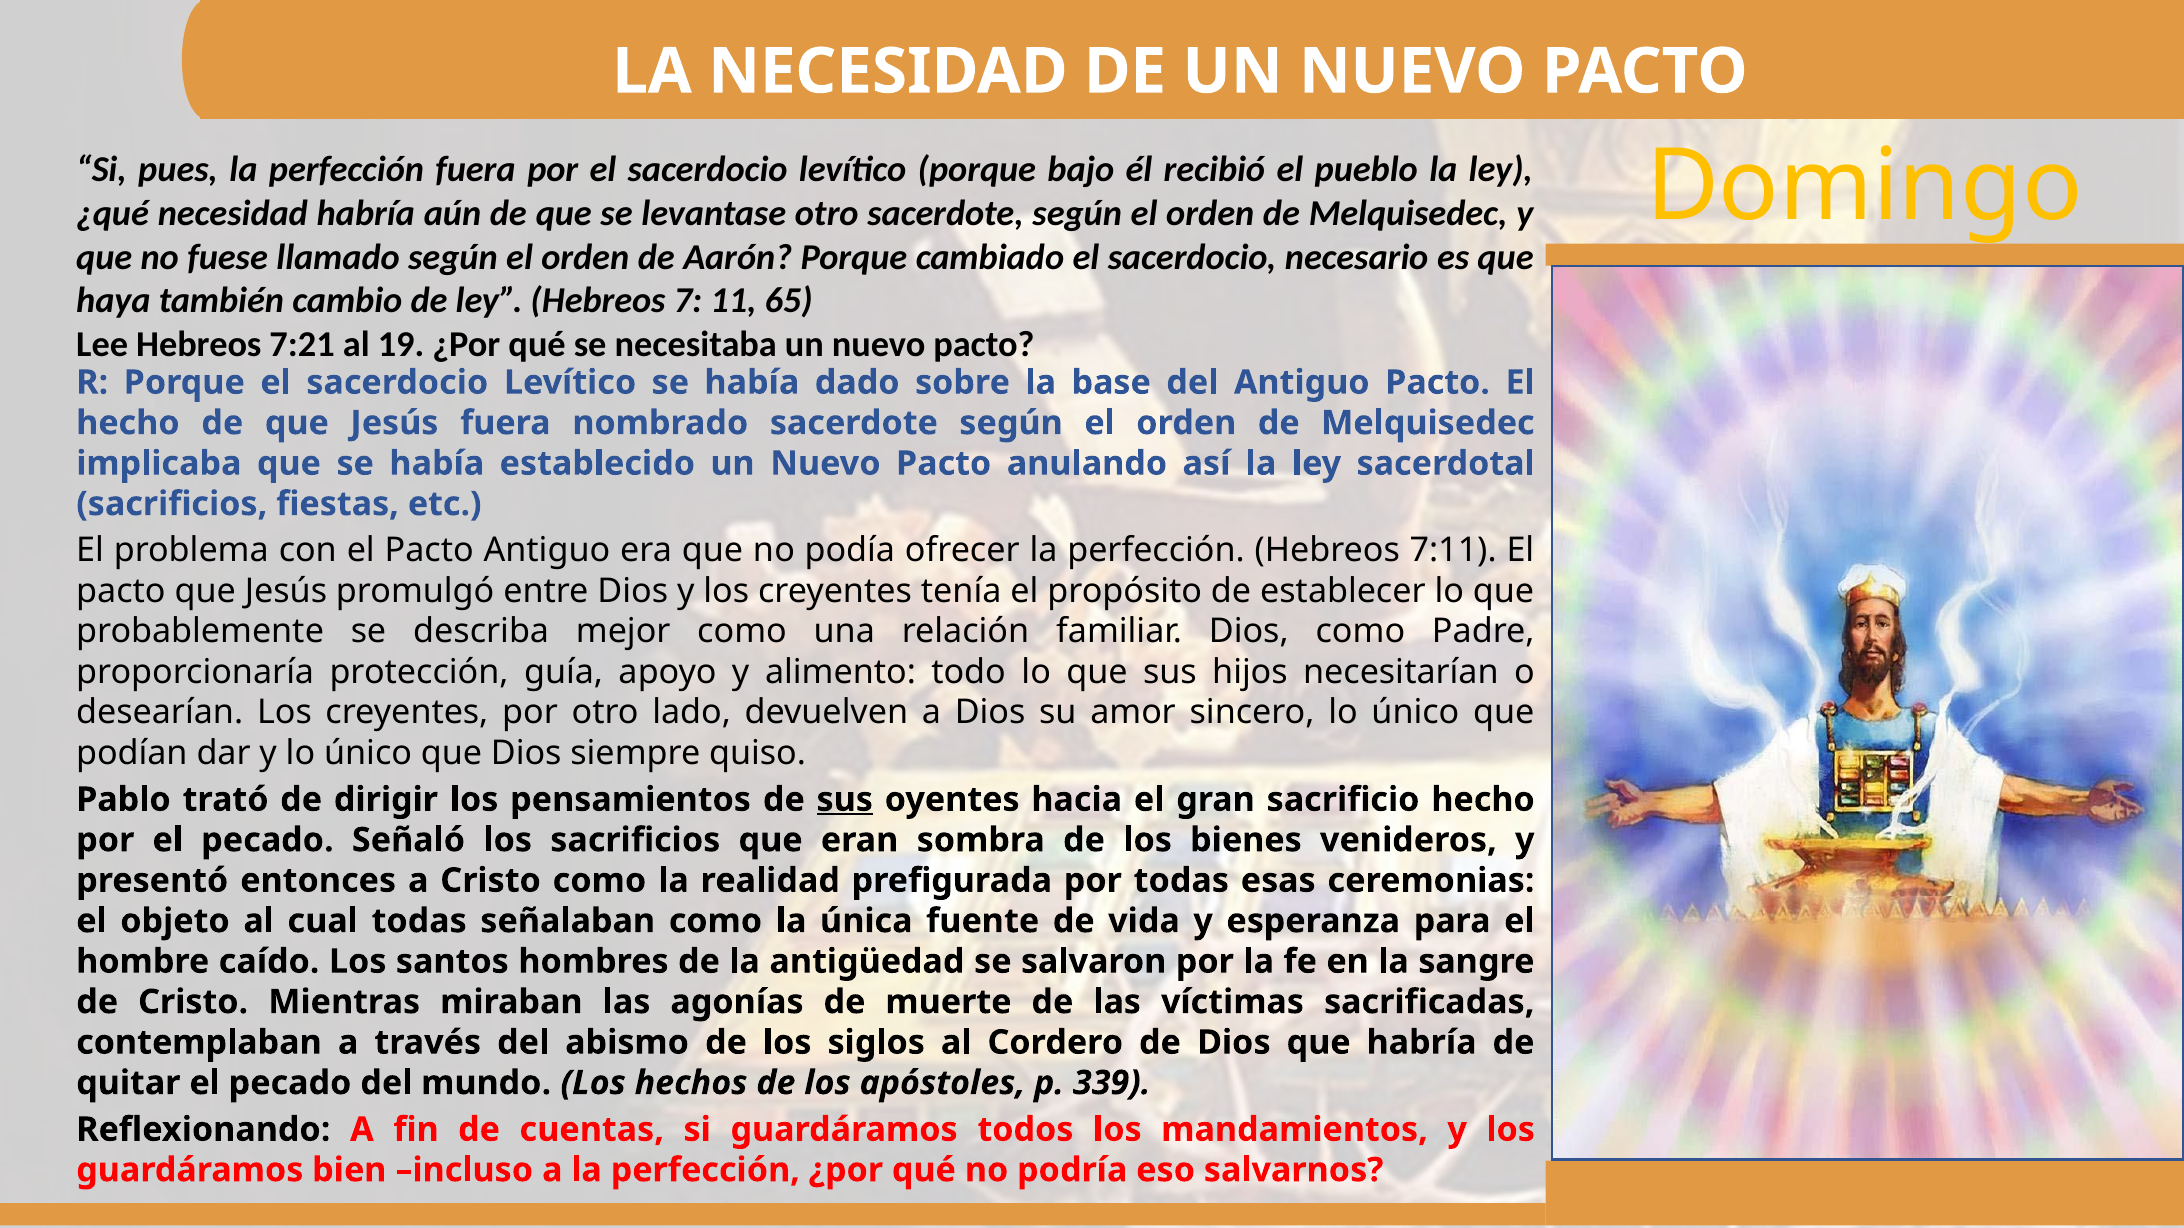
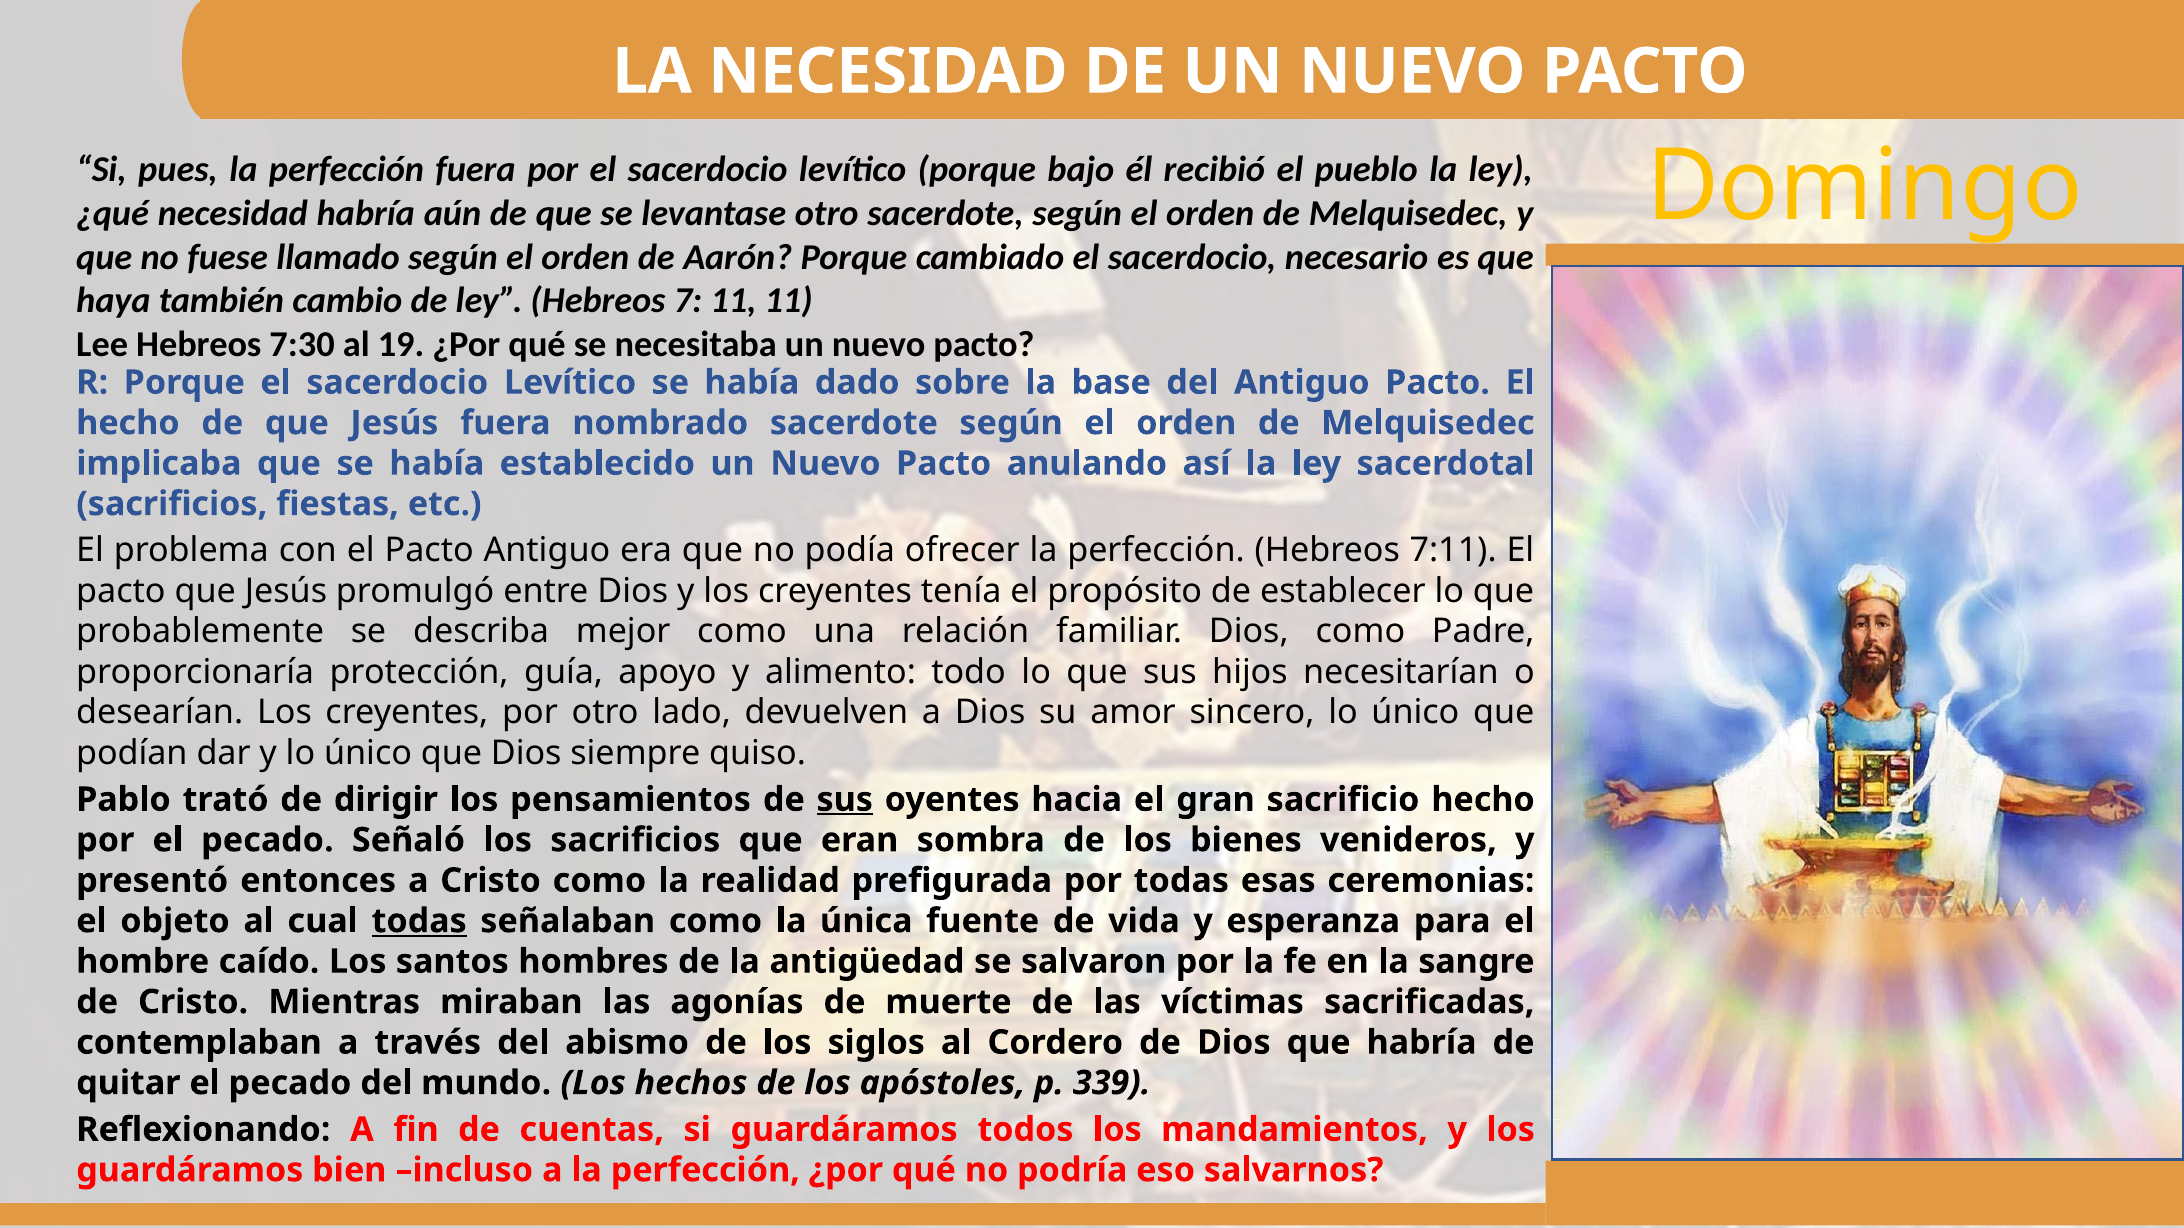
11 65: 65 -> 11 (789, 301)
7:21: 7:21 -> 7:30 (302, 345)
todas underline: none -> present (419, 921)
